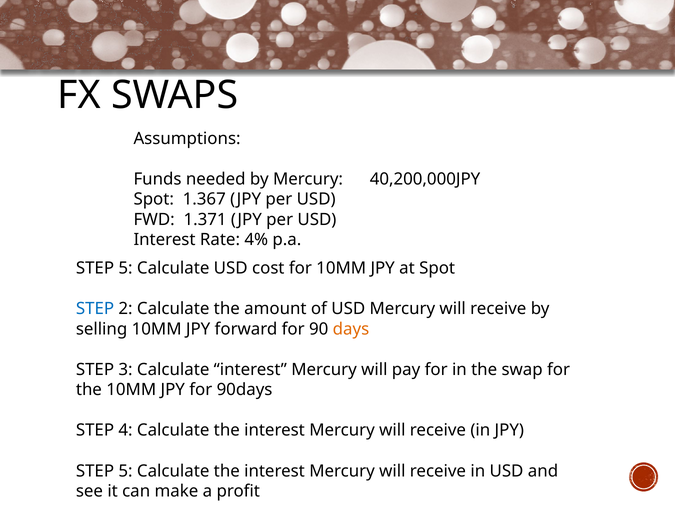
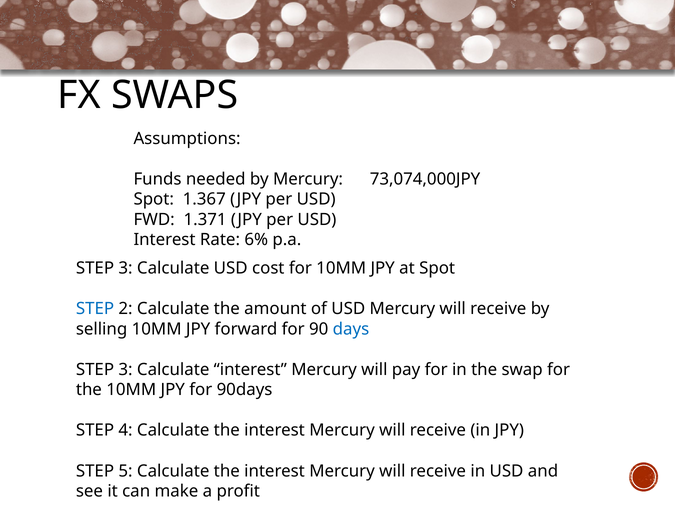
40,200,000JPY: 40,200,000JPY -> 73,074,000JPY (425, 179)
4%: 4% -> 6% (256, 239)
5: 5 -> 3 (126, 268)
days colour: orange -> blue (351, 328)
